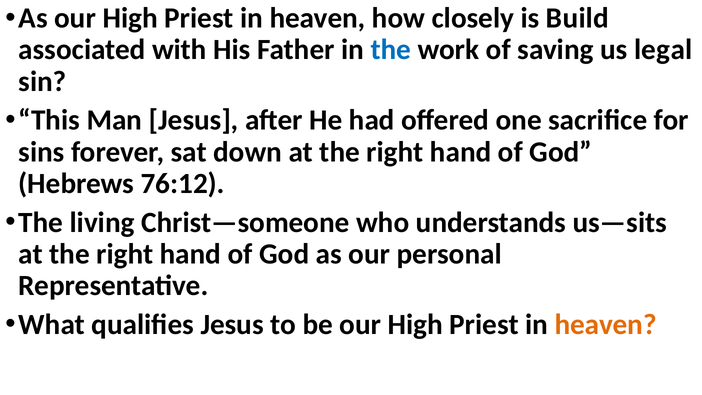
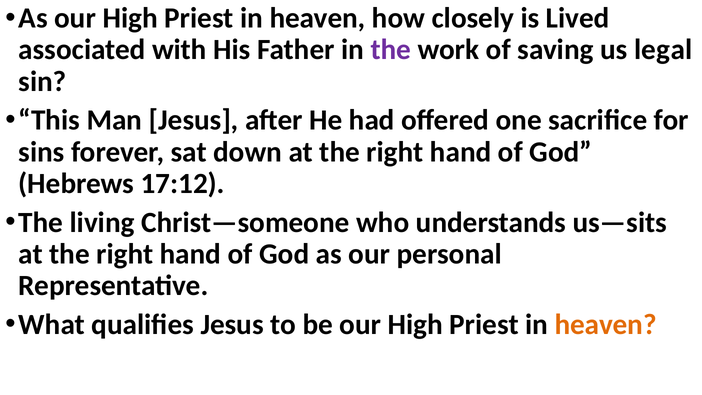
Build: Build -> Lived (578, 18)
the colour: blue -> purple (391, 50)
76:12: 76:12 -> 17:12 (183, 183)
